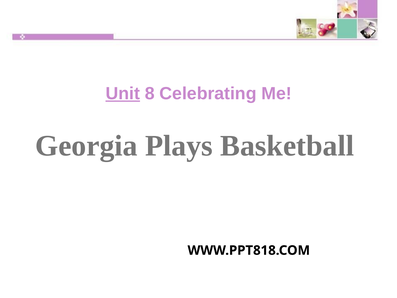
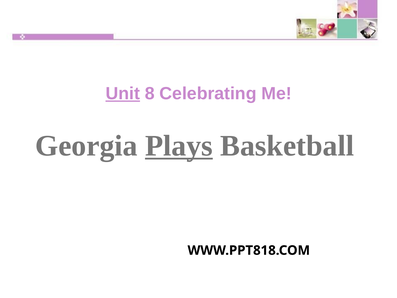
Plays underline: none -> present (179, 146)
